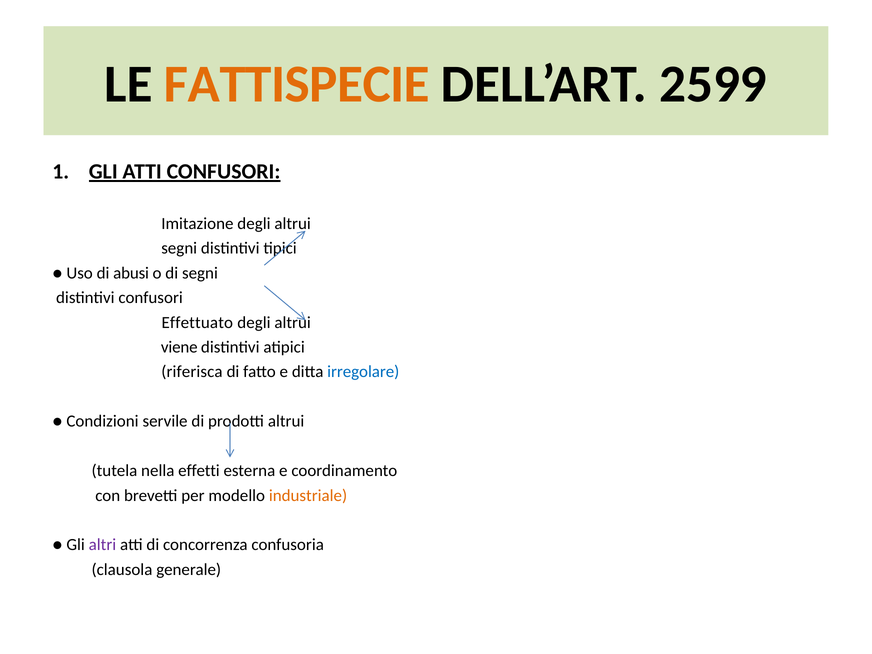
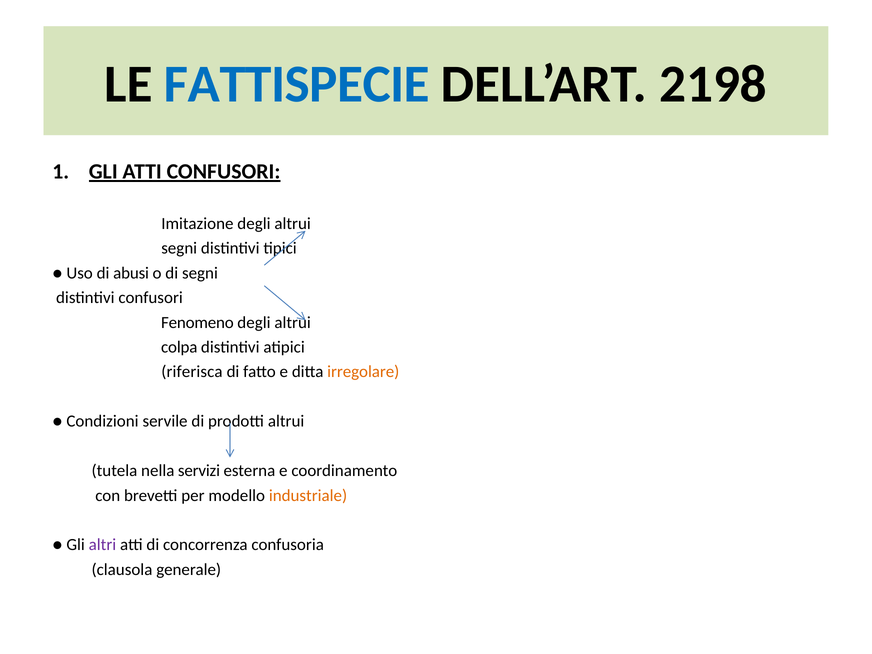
FATTISPECIE colour: orange -> blue (297, 84)
2599: 2599 -> 2198 (713, 84)
Effettuato: Effettuato -> Fenomeno (197, 322)
viene: viene -> colpa (179, 347)
irregolare colour: blue -> orange (363, 372)
effetti: effetti -> servizi (199, 471)
